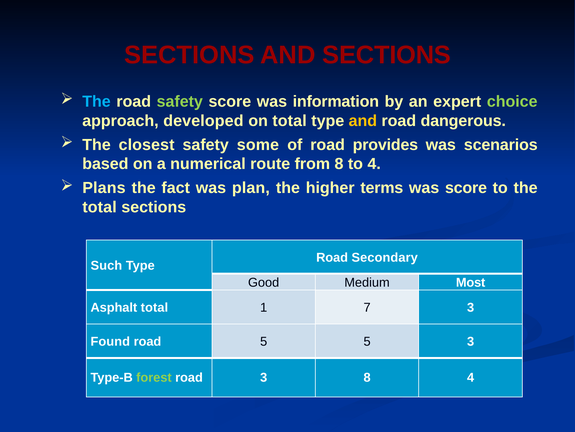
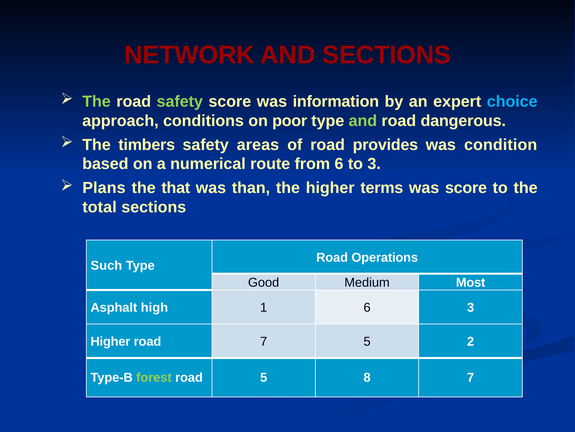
SECTIONS: SECTIONS -> NETWORK (189, 55)
The colour: light blue -> light green (97, 101)
choice colour: light green -> light blue (512, 101)
developed: developed -> conditions (203, 121)
on total: total -> poor (290, 121)
and colour: yellow -> light green (363, 121)
closest: closest -> timbers (147, 144)
some: some -> areas (258, 144)
scenarios: scenarios -> condition (501, 144)
from 8: 8 -> 6 (339, 164)
to 4: 4 -> 3 (374, 164)
fact: fact -> that (176, 188)
plan: plan -> than (251, 188)
Secondary: Secondary -> Operations (385, 257)
Asphalt total: total -> high (154, 307)
1 7: 7 -> 6 (367, 307)
Found: Found -> Higher (110, 341)
road 5: 5 -> 7 (264, 341)
5 3: 3 -> 2 (471, 341)
road 3: 3 -> 5 (264, 377)
8 4: 4 -> 7 (471, 377)
